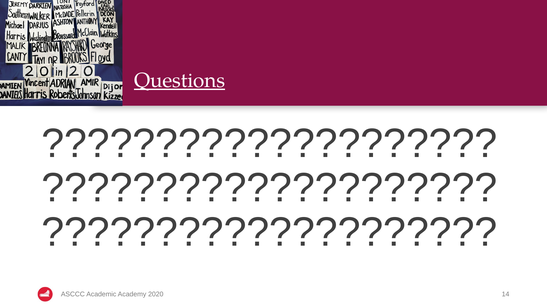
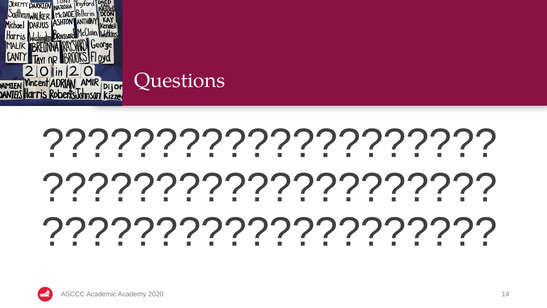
Questions underline: present -> none (180, 80)
